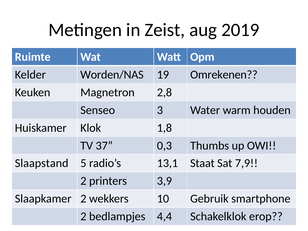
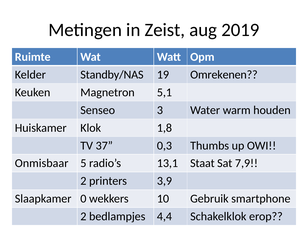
Worden/NAS: Worden/NAS -> Standby/NAS (112, 75)
2,8: 2,8 -> 5,1 (164, 92)
Slaapstand: Slaapstand -> Onmisbaar (42, 163)
Slaapkamer 2: 2 -> 0 (83, 199)
